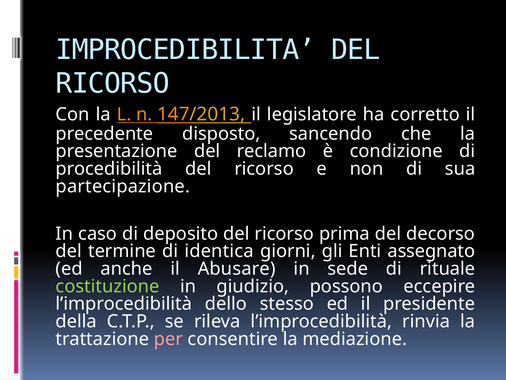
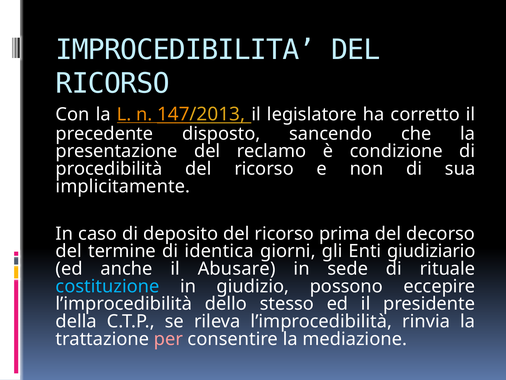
partecipazione: partecipazione -> implicitamente (123, 186)
assegnato: assegnato -> giudiziario (431, 251)
costituzione colour: light green -> light blue (108, 286)
